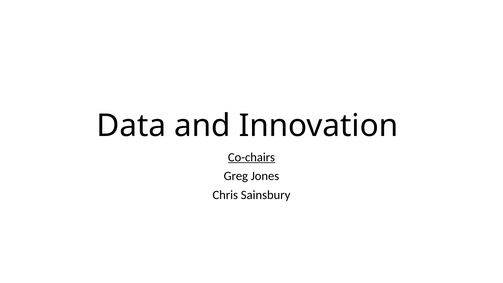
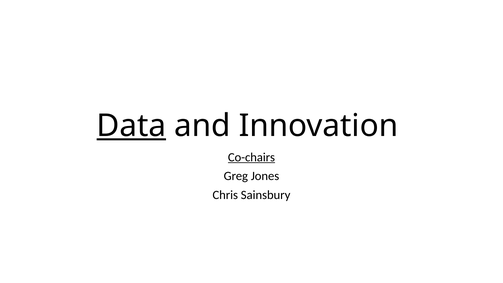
Data underline: none -> present (131, 126)
